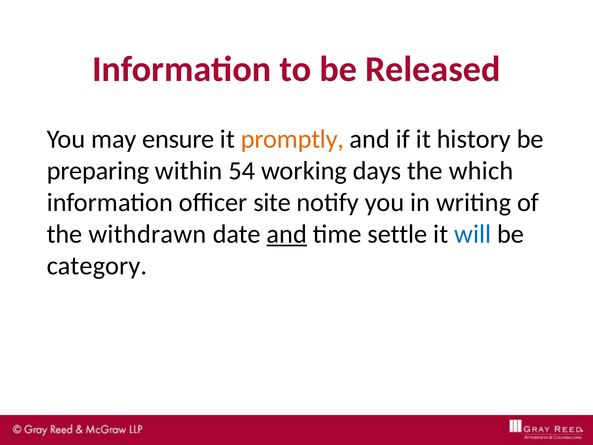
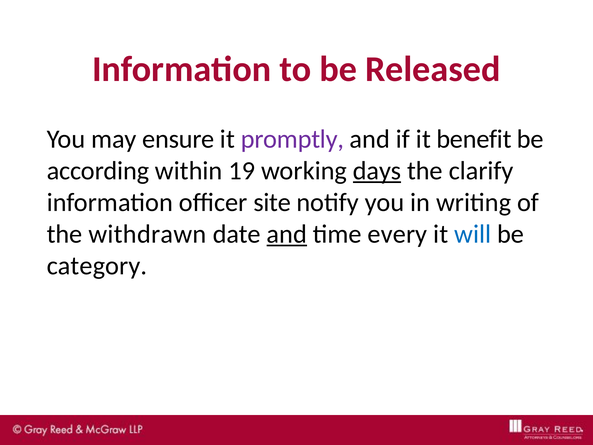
promptly colour: orange -> purple (292, 139)
history: history -> benefit (474, 139)
preparing: preparing -> according (98, 171)
54: 54 -> 19 (242, 171)
days underline: none -> present (377, 171)
which: which -> clarify (481, 171)
settle: settle -> every (397, 234)
